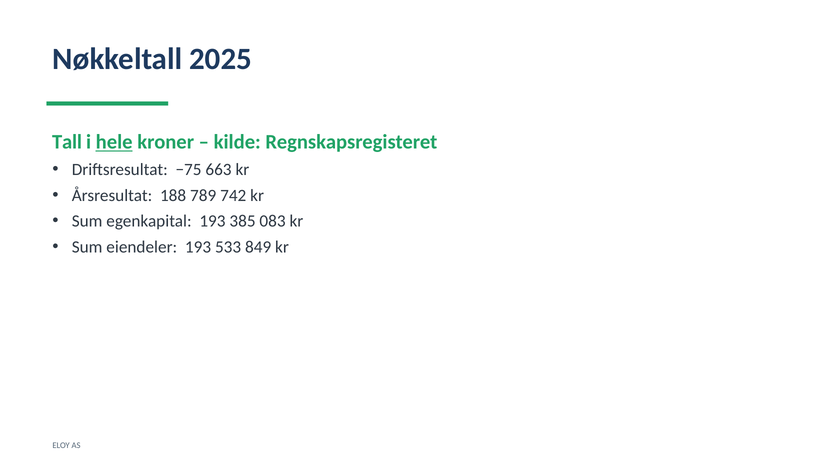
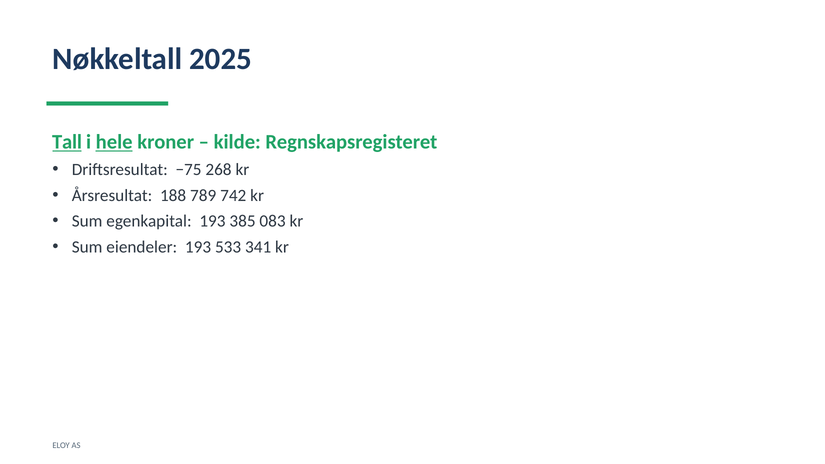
Tall underline: none -> present (67, 142)
663: 663 -> 268 (218, 170)
849: 849 -> 341 (258, 247)
